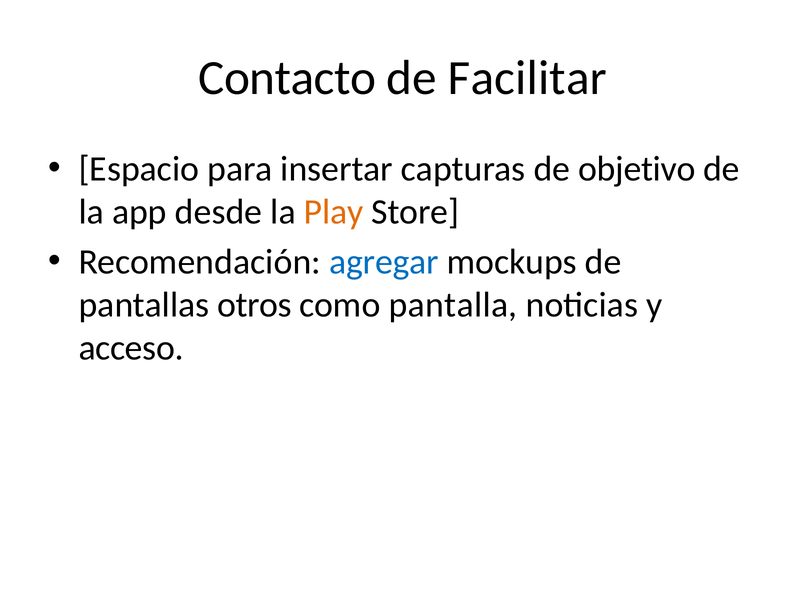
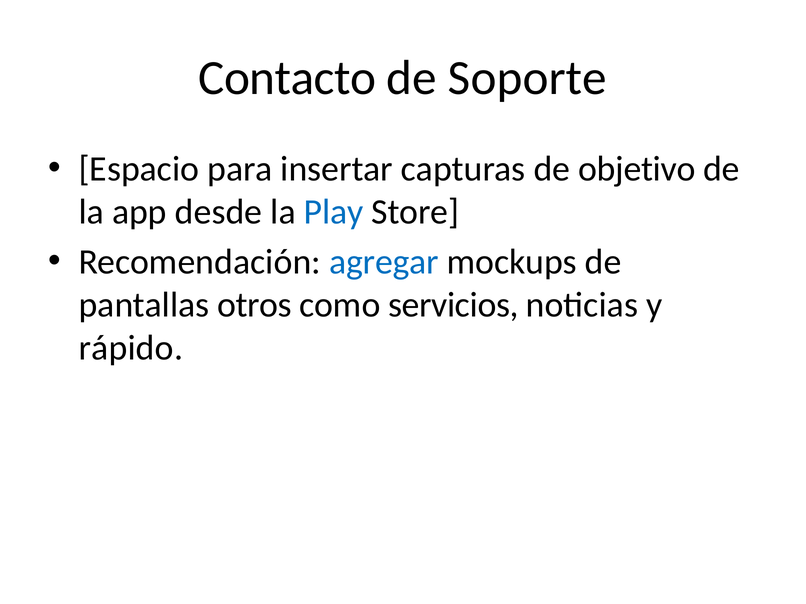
Facilitar: Facilitar -> Soporte (527, 78)
Play colour: orange -> blue (334, 212)
pantalla: pantalla -> servicios (453, 305)
acceso: acceso -> rápido (131, 348)
